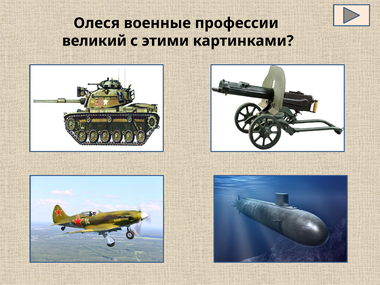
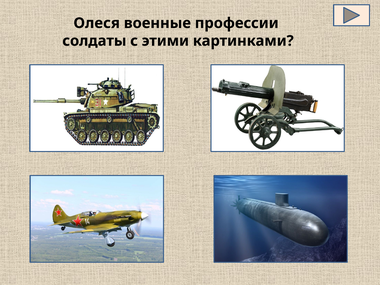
великий: великий -> солдаты (94, 41)
